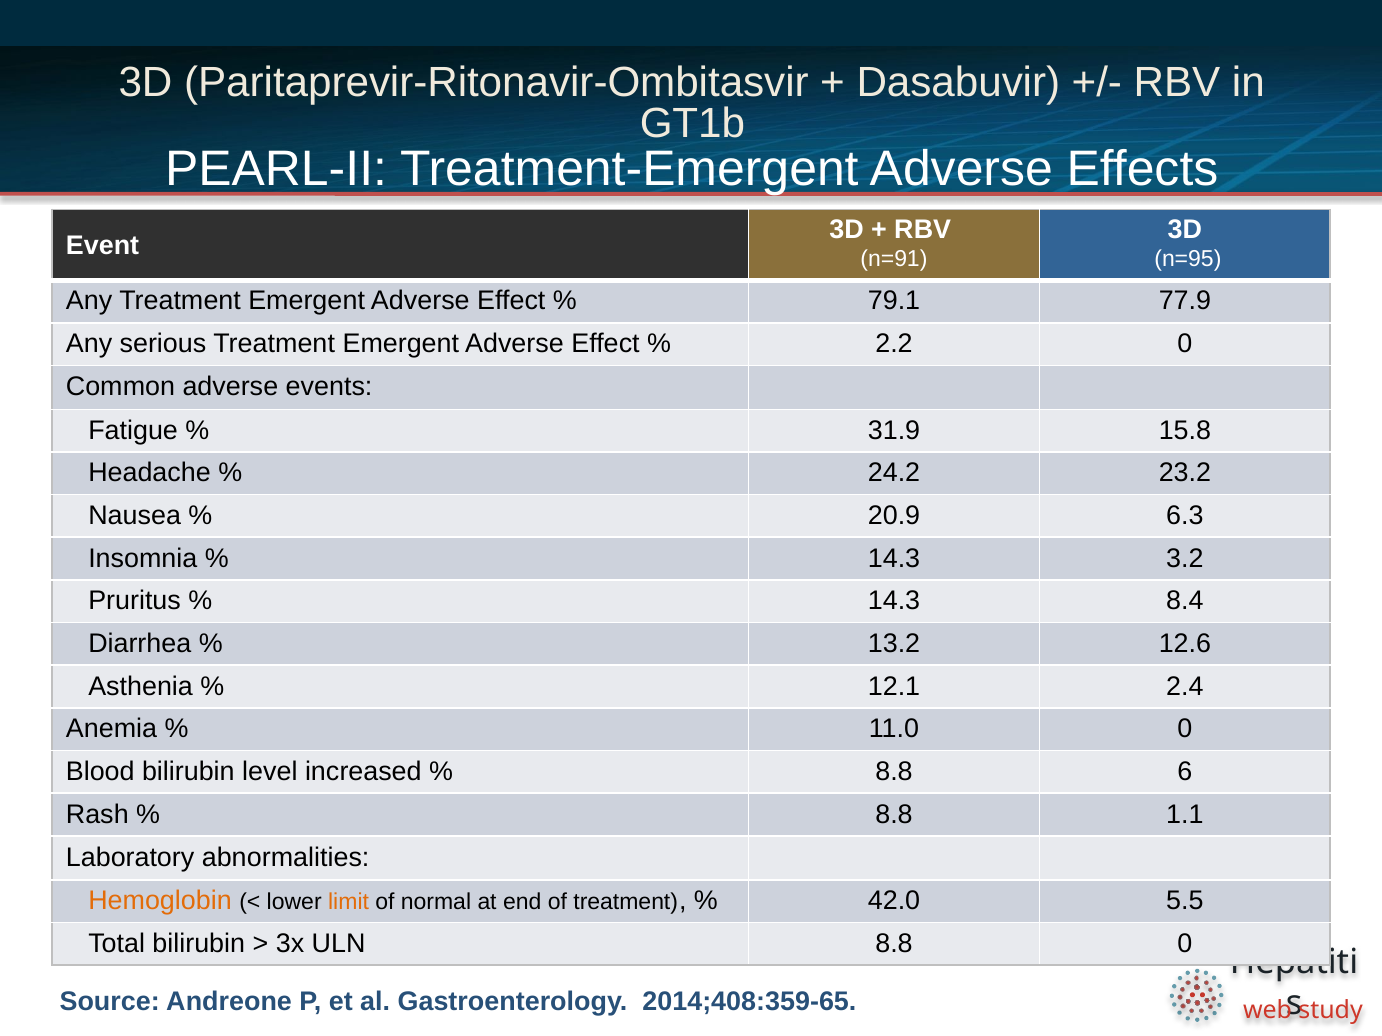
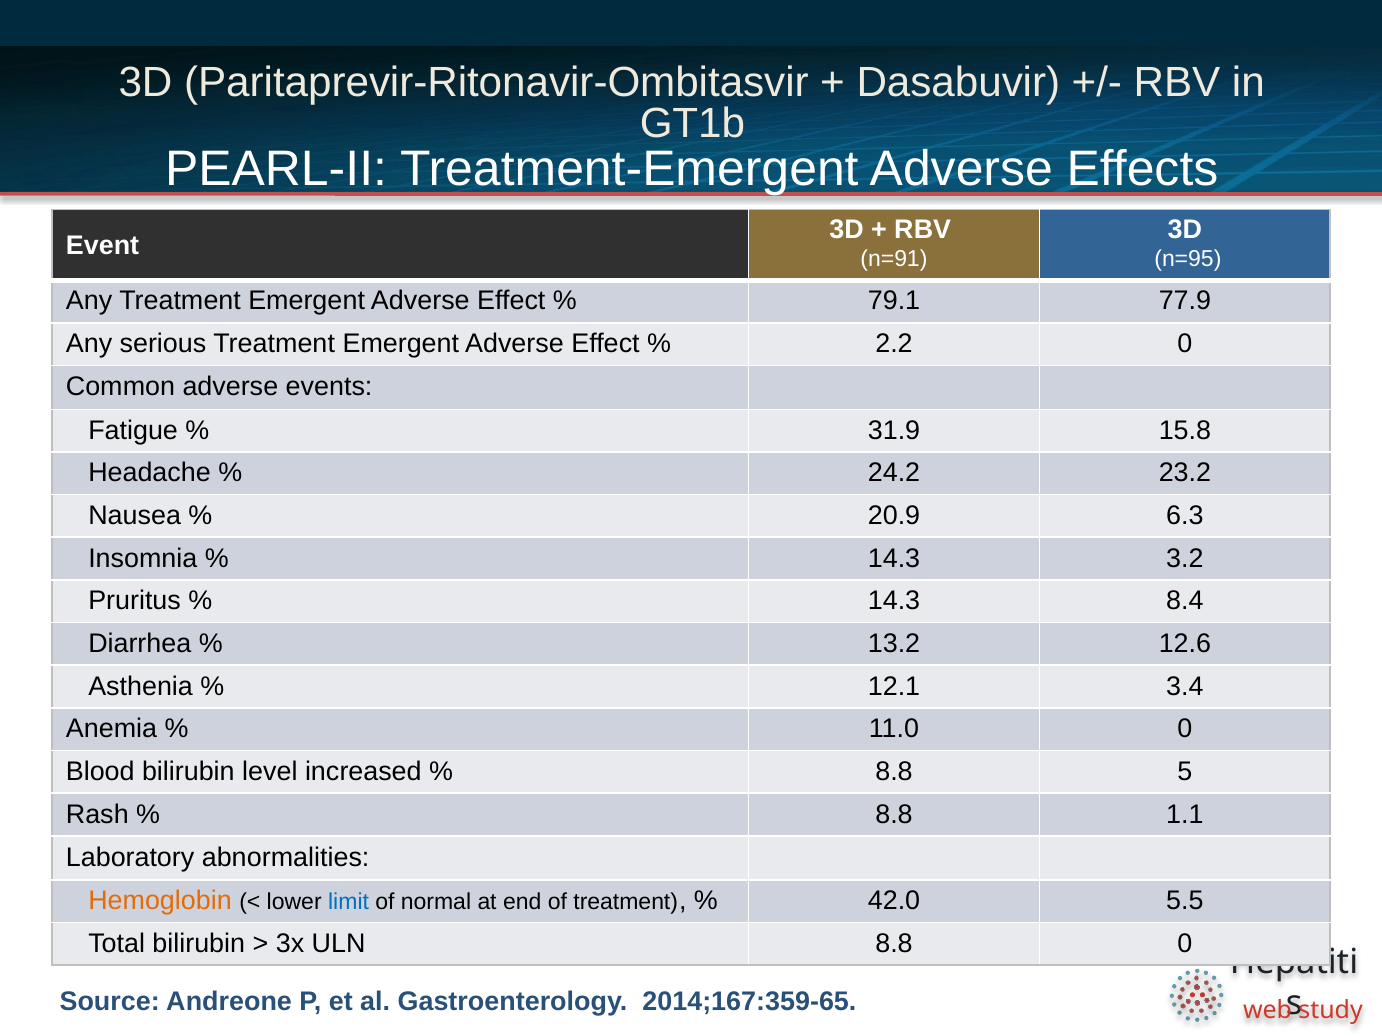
2.4: 2.4 -> 3.4 (1185, 687)
6: 6 -> 5 (1185, 772)
limit colour: orange -> blue (349, 903)
2014;408:359-65: 2014;408:359-65 -> 2014;167:359-65 (749, 1003)
